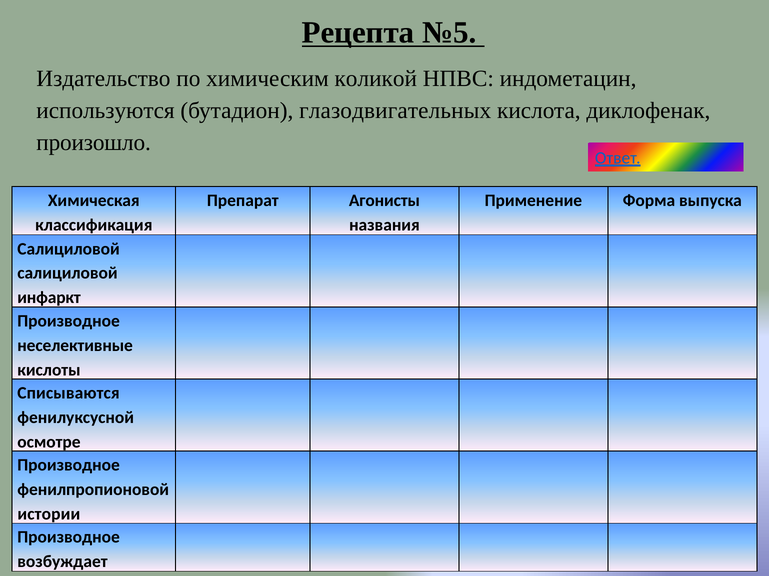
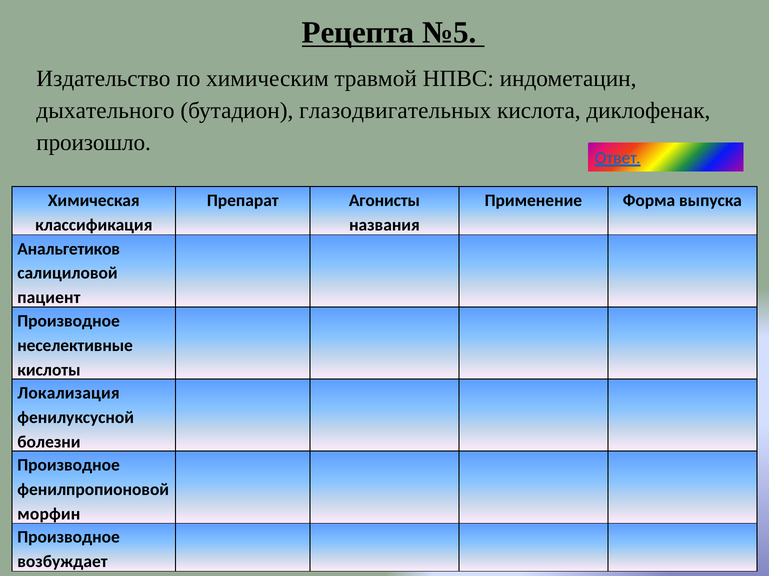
коликой: коликой -> травмой (376, 79)
используются: используются -> дыхательного (105, 111)
Салициловой: Салициловой -> Анальгетиков (69, 249)
инфаркт: инфаркт -> пациент (49, 298)
Списываются: Списываются -> Локализация (68, 393)
осмотре: осмотре -> болезни (49, 442)
истории: истории -> морфин (49, 515)
